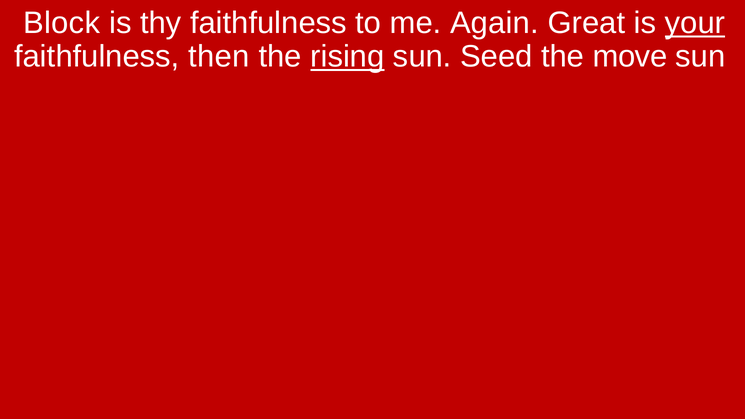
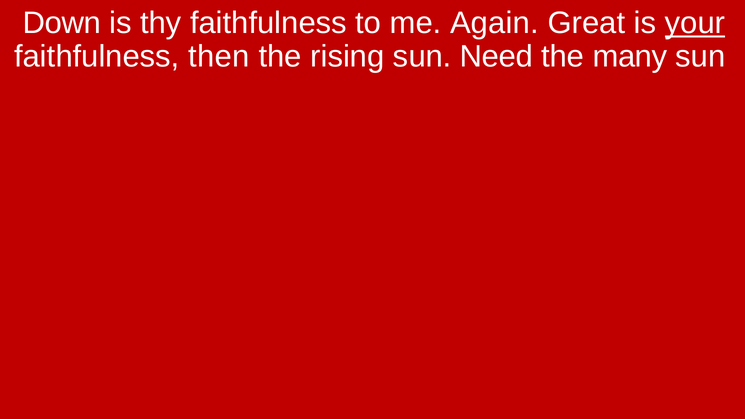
Block: Block -> Down (62, 23)
rising underline: present -> none (347, 57)
Seed: Seed -> Need (497, 57)
move: move -> many (630, 57)
